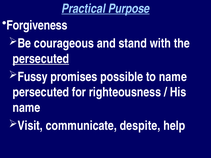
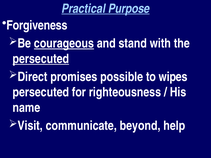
courageous underline: none -> present (64, 43)
Fussy: Fussy -> Direct (32, 77)
to name: name -> wipes (173, 77)
despite: despite -> beyond (140, 126)
